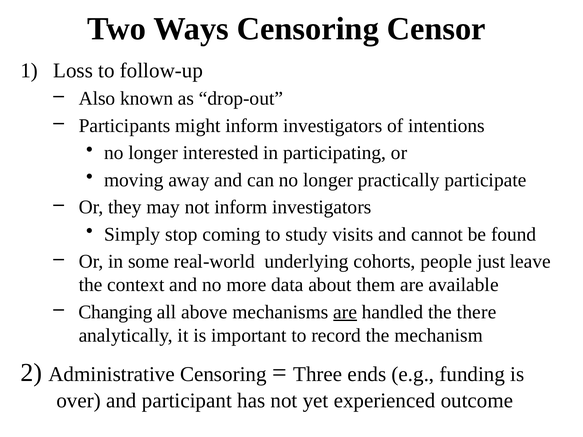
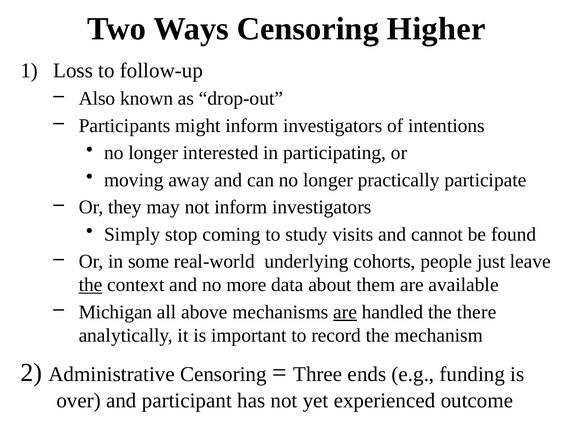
Censor: Censor -> Higher (436, 29)
the underline: none -> present (91, 285)
Changing: Changing -> Michigan (115, 312)
